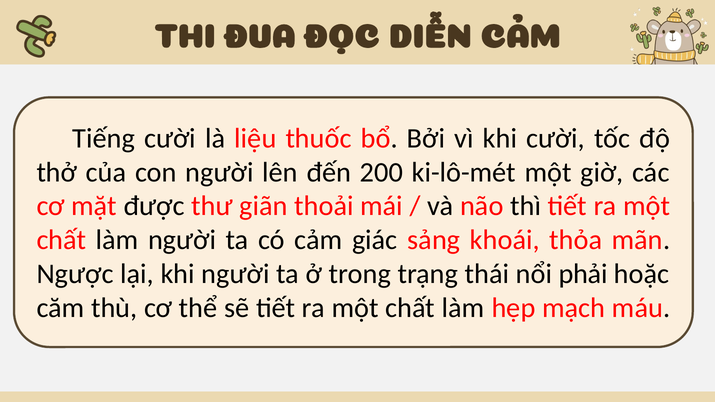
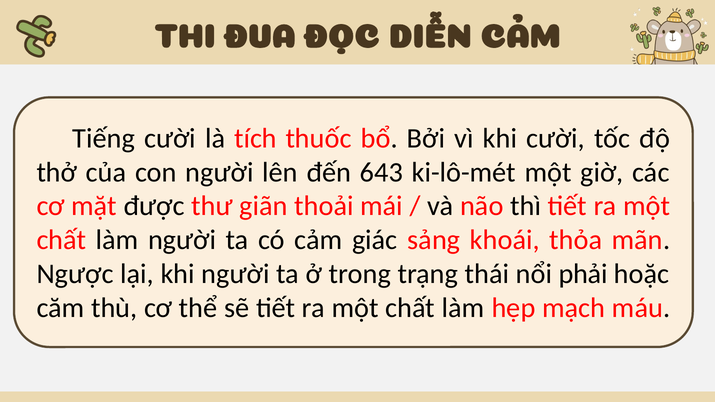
liệu: liệu -> tích (256, 138)
200: 200 -> 643 (381, 172)
